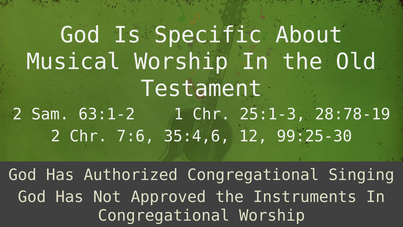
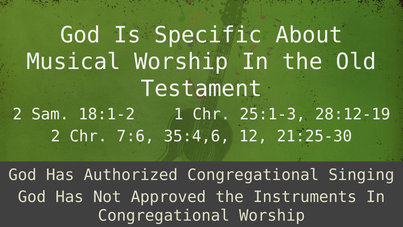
63:1-2: 63:1-2 -> 18:1-2 (107, 114)
28:78-19: 28:78-19 -> 28:12-19 (353, 114)
99:25-30: 99:25-30 -> 21:25-30 (314, 136)
